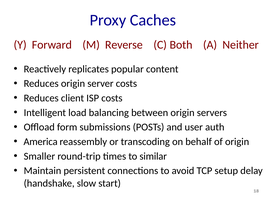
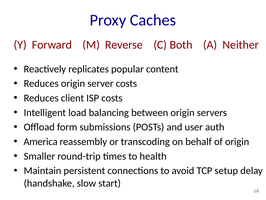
similar: similar -> health (153, 156)
